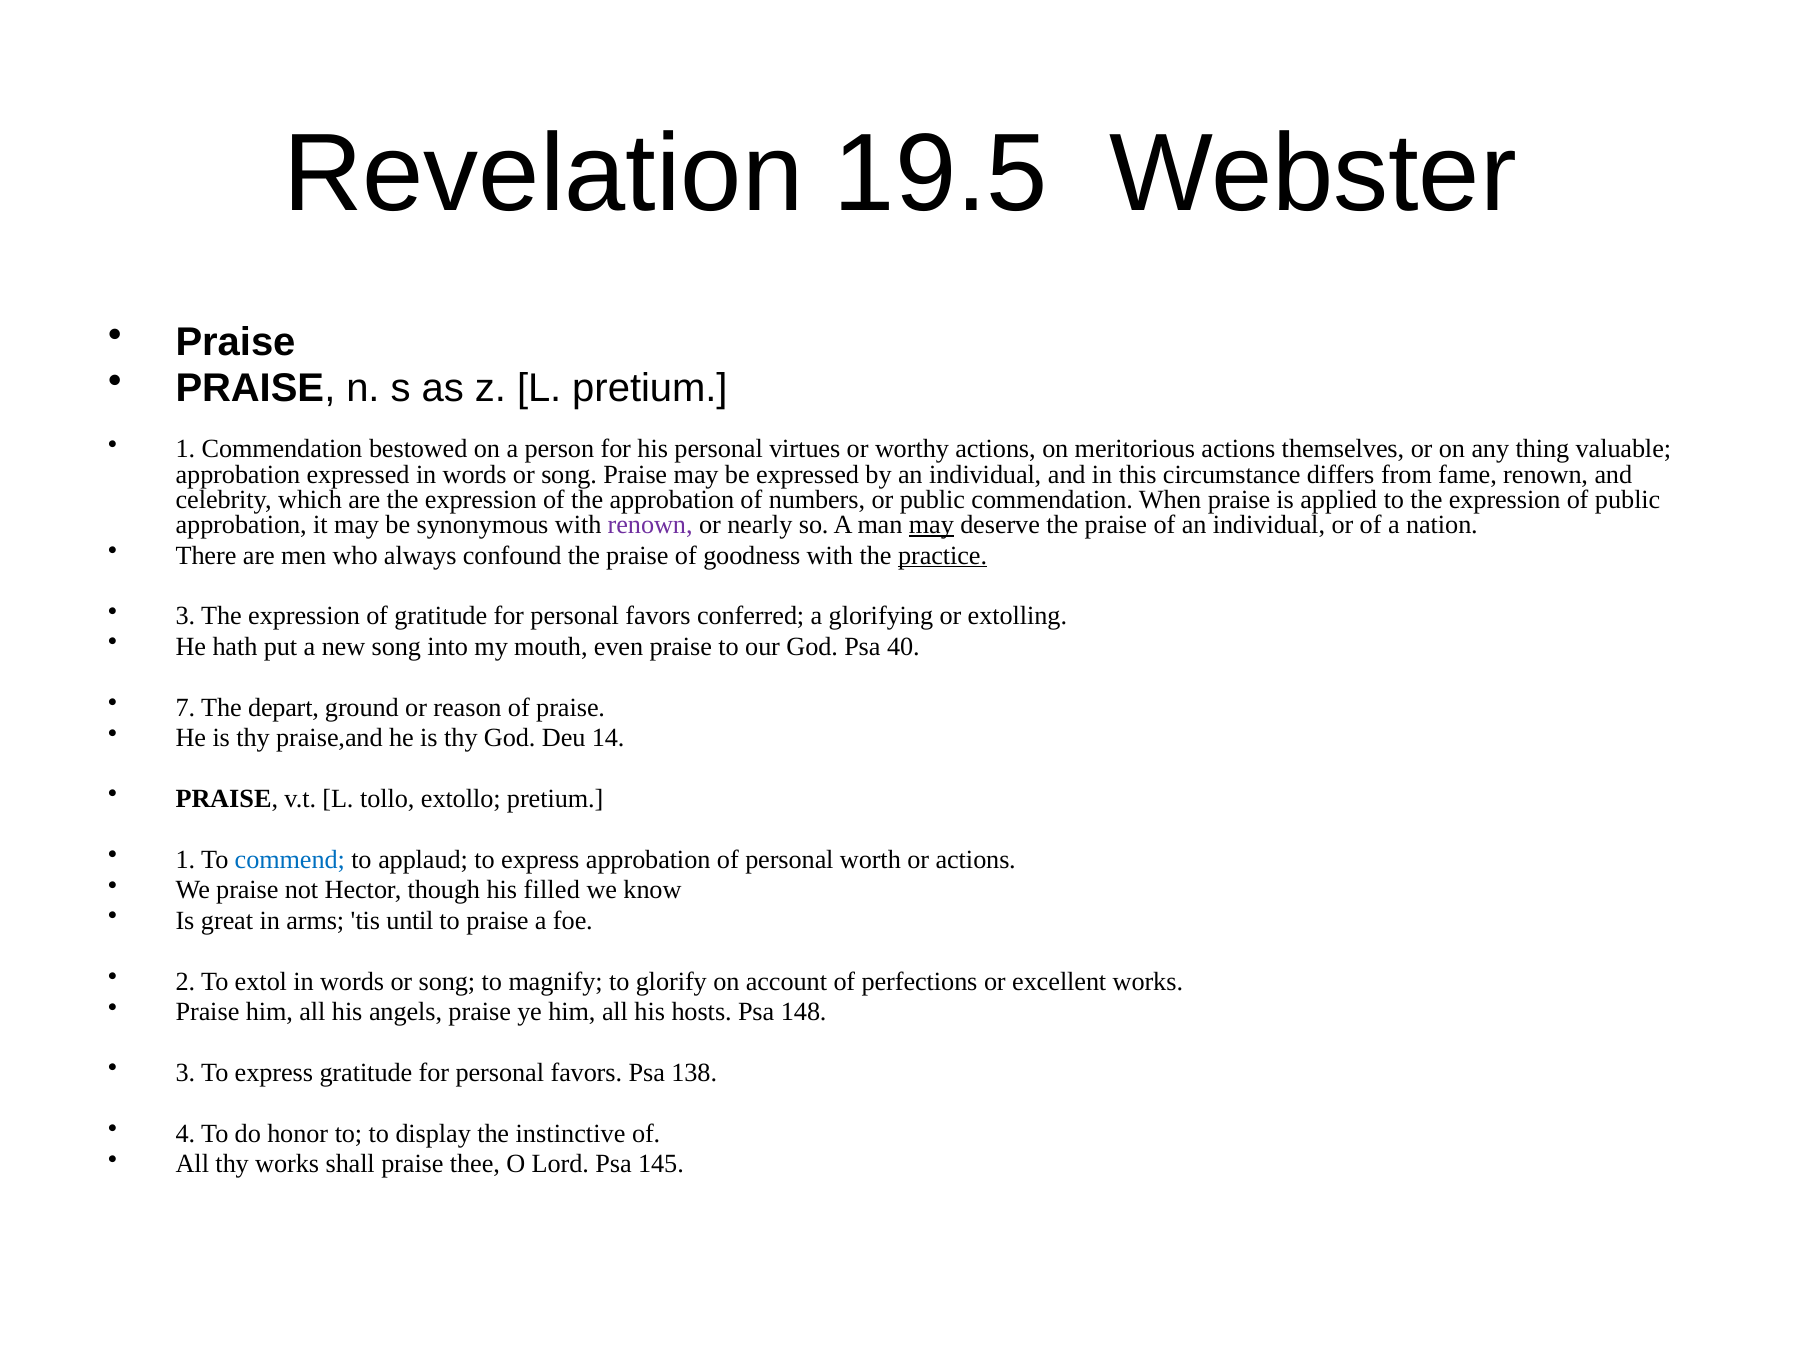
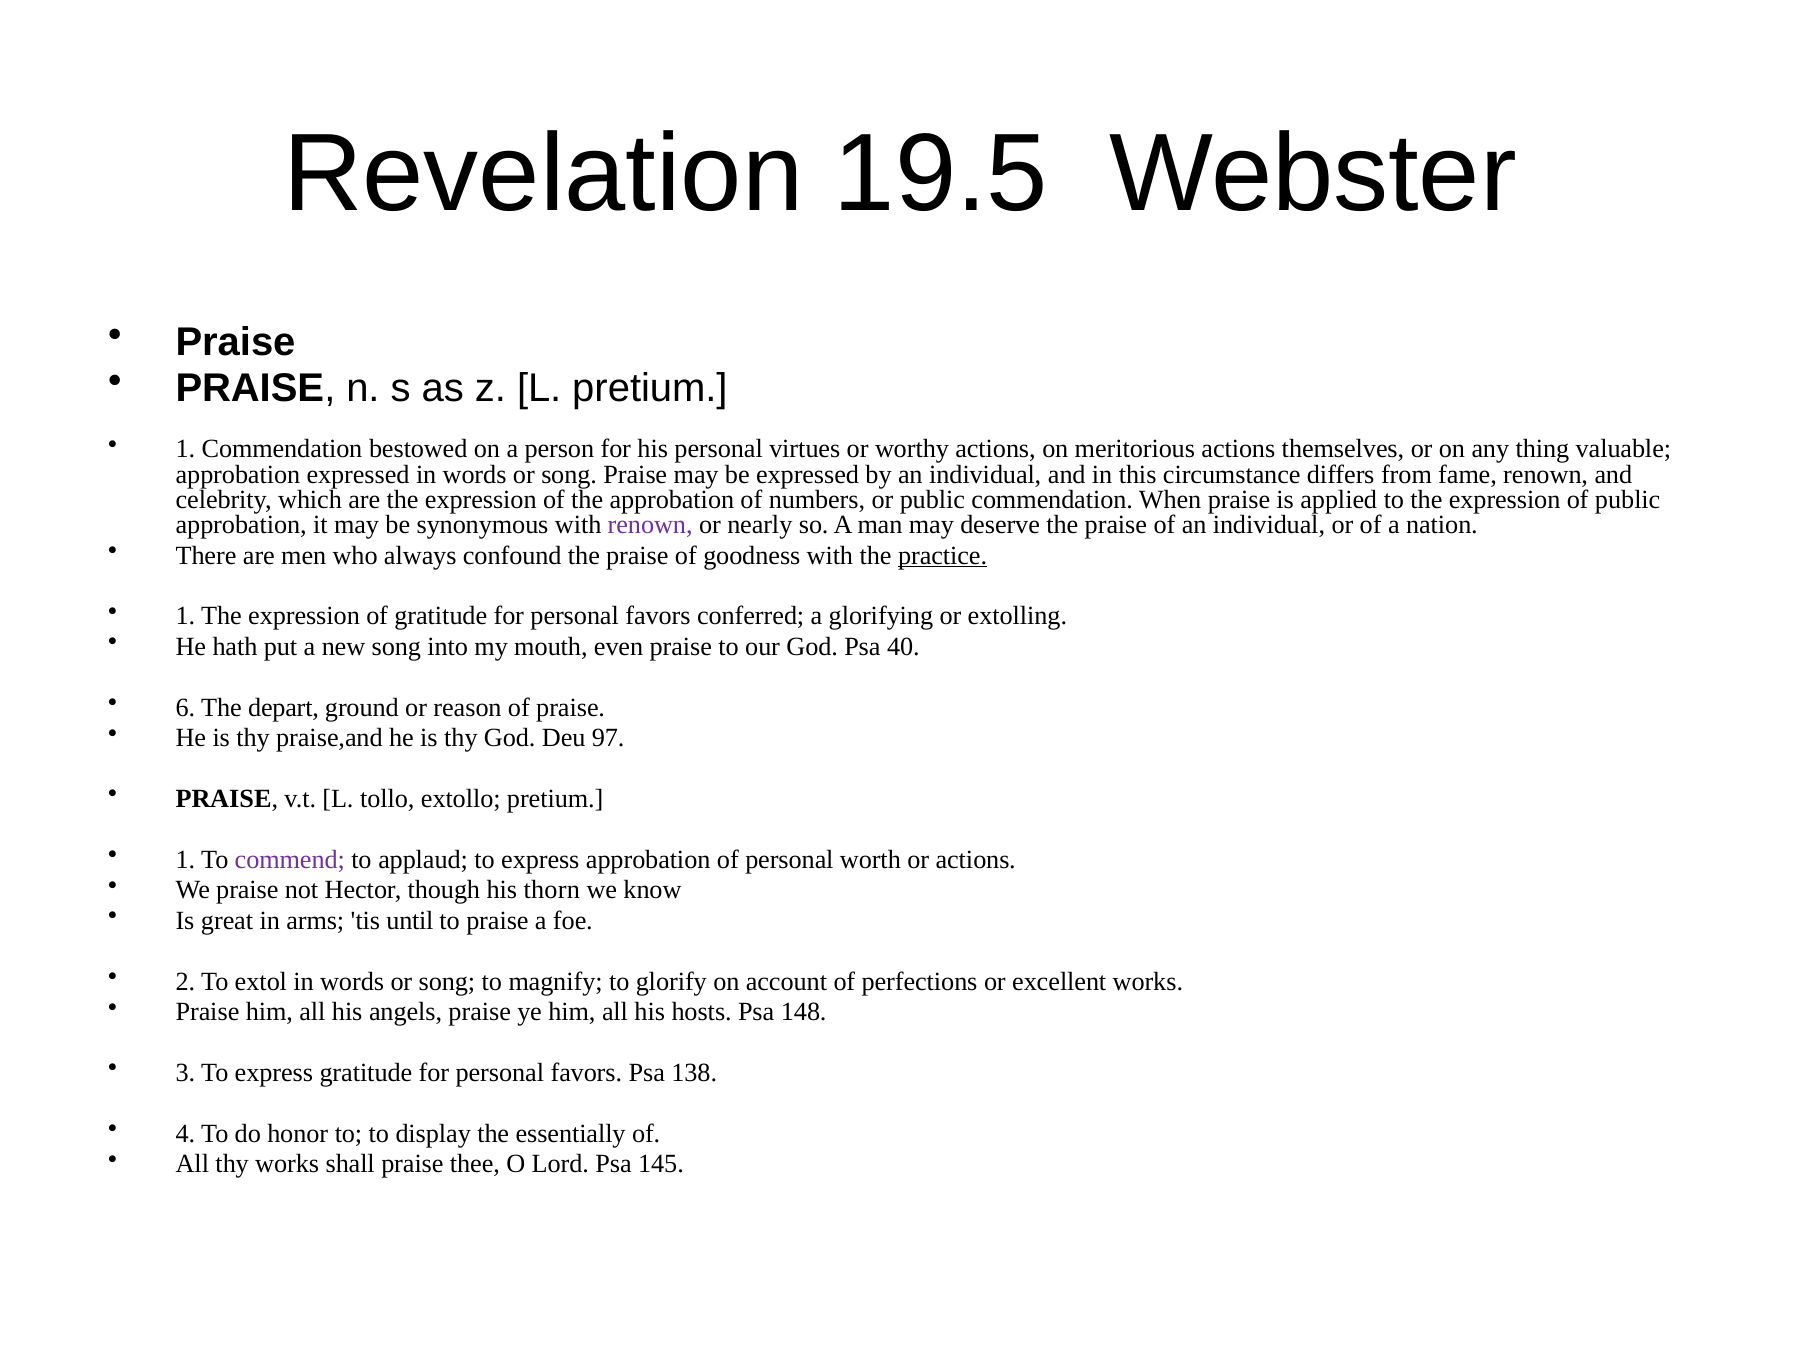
may underline: present -> none (931, 525)
3: 3 -> 1 (186, 616)
7: 7 -> 6 (186, 707)
14: 14 -> 97 (608, 738)
commend colour: blue -> purple (290, 859)
filled: filled -> thorn (552, 890)
instinctive: instinctive -> essentially (571, 1133)
